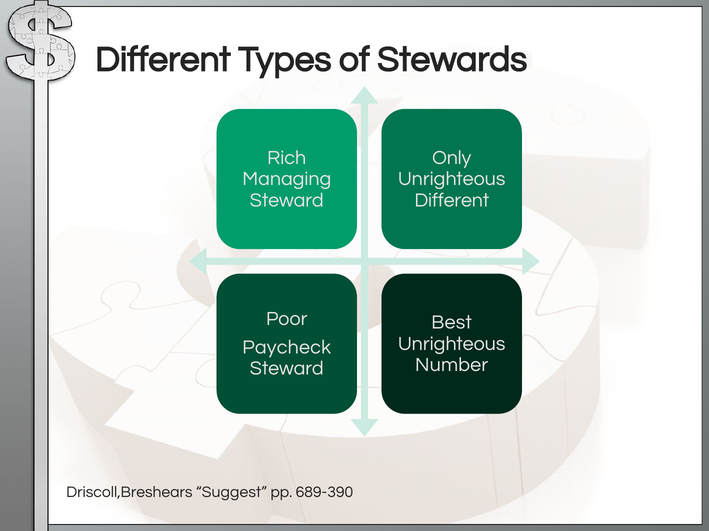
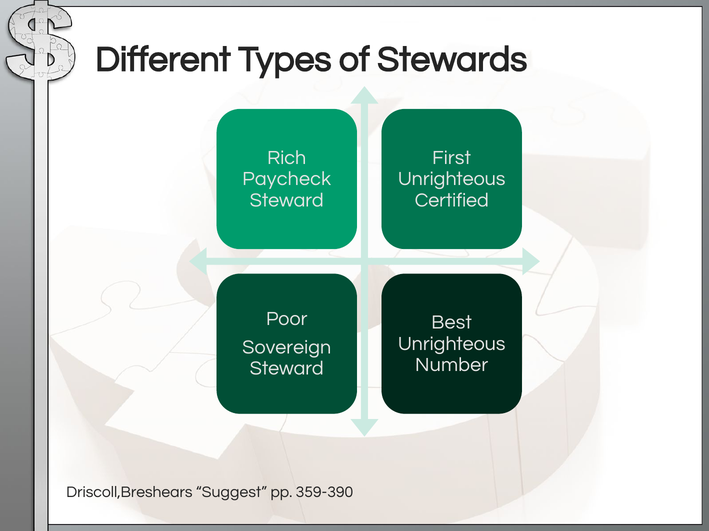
Only: Only -> First (452, 158)
Managing: Managing -> Paycheck (287, 179)
Different: Different -> Certified (452, 200)
Paycheck: Paycheck -> Sovereign (287, 348)
689-390: 689-390 -> 359-390 (324, 493)
